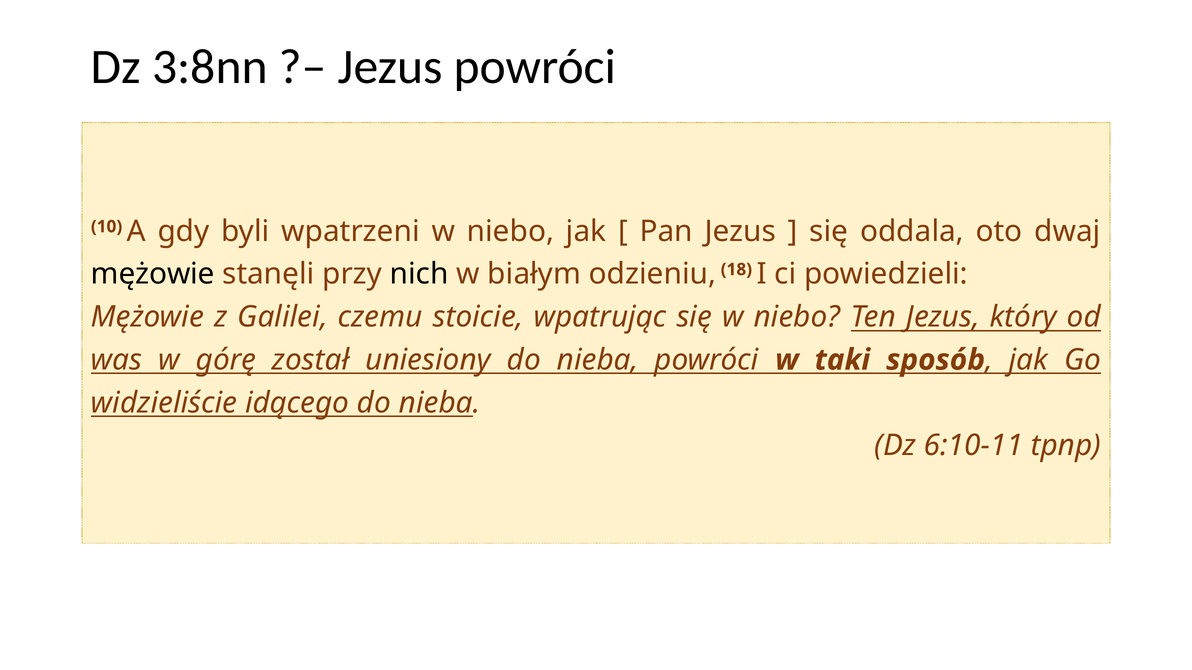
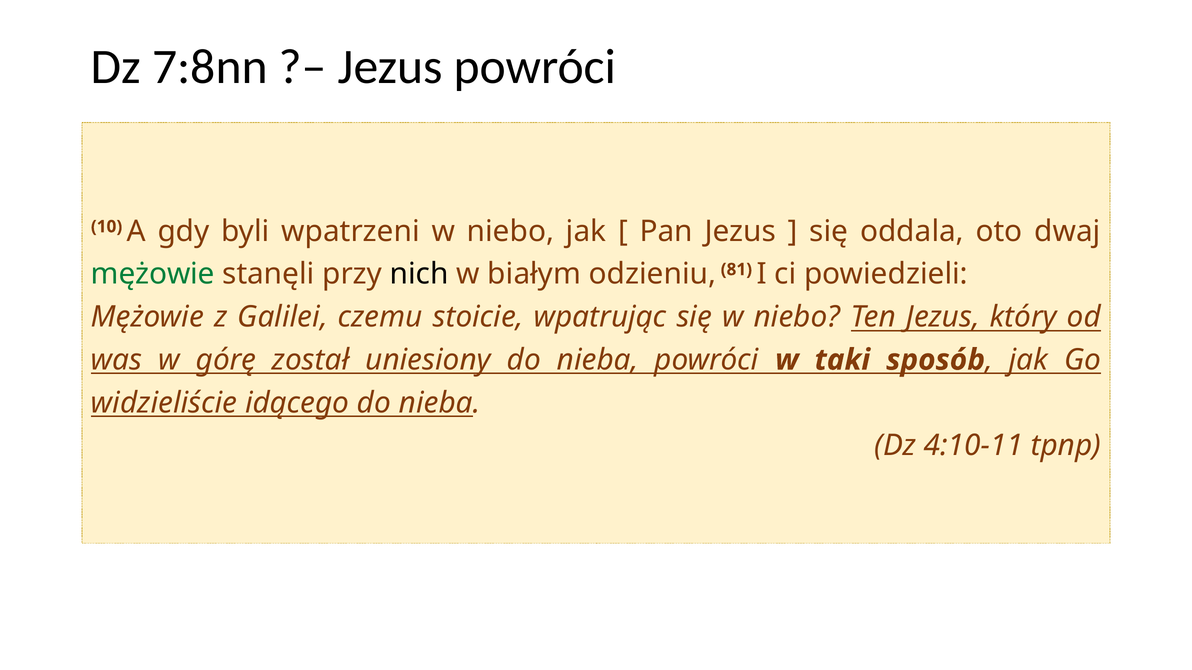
3:8nn: 3:8nn -> 7:8nn (210, 67)
mężowie colour: black -> green (153, 274)
18: 18 -> 81 (736, 270)
6:10-11: 6:10-11 -> 4:10-11 (973, 446)
